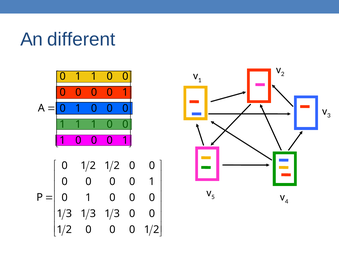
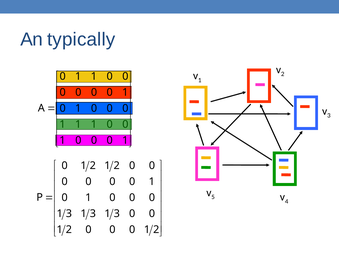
different: different -> typically (81, 39)
